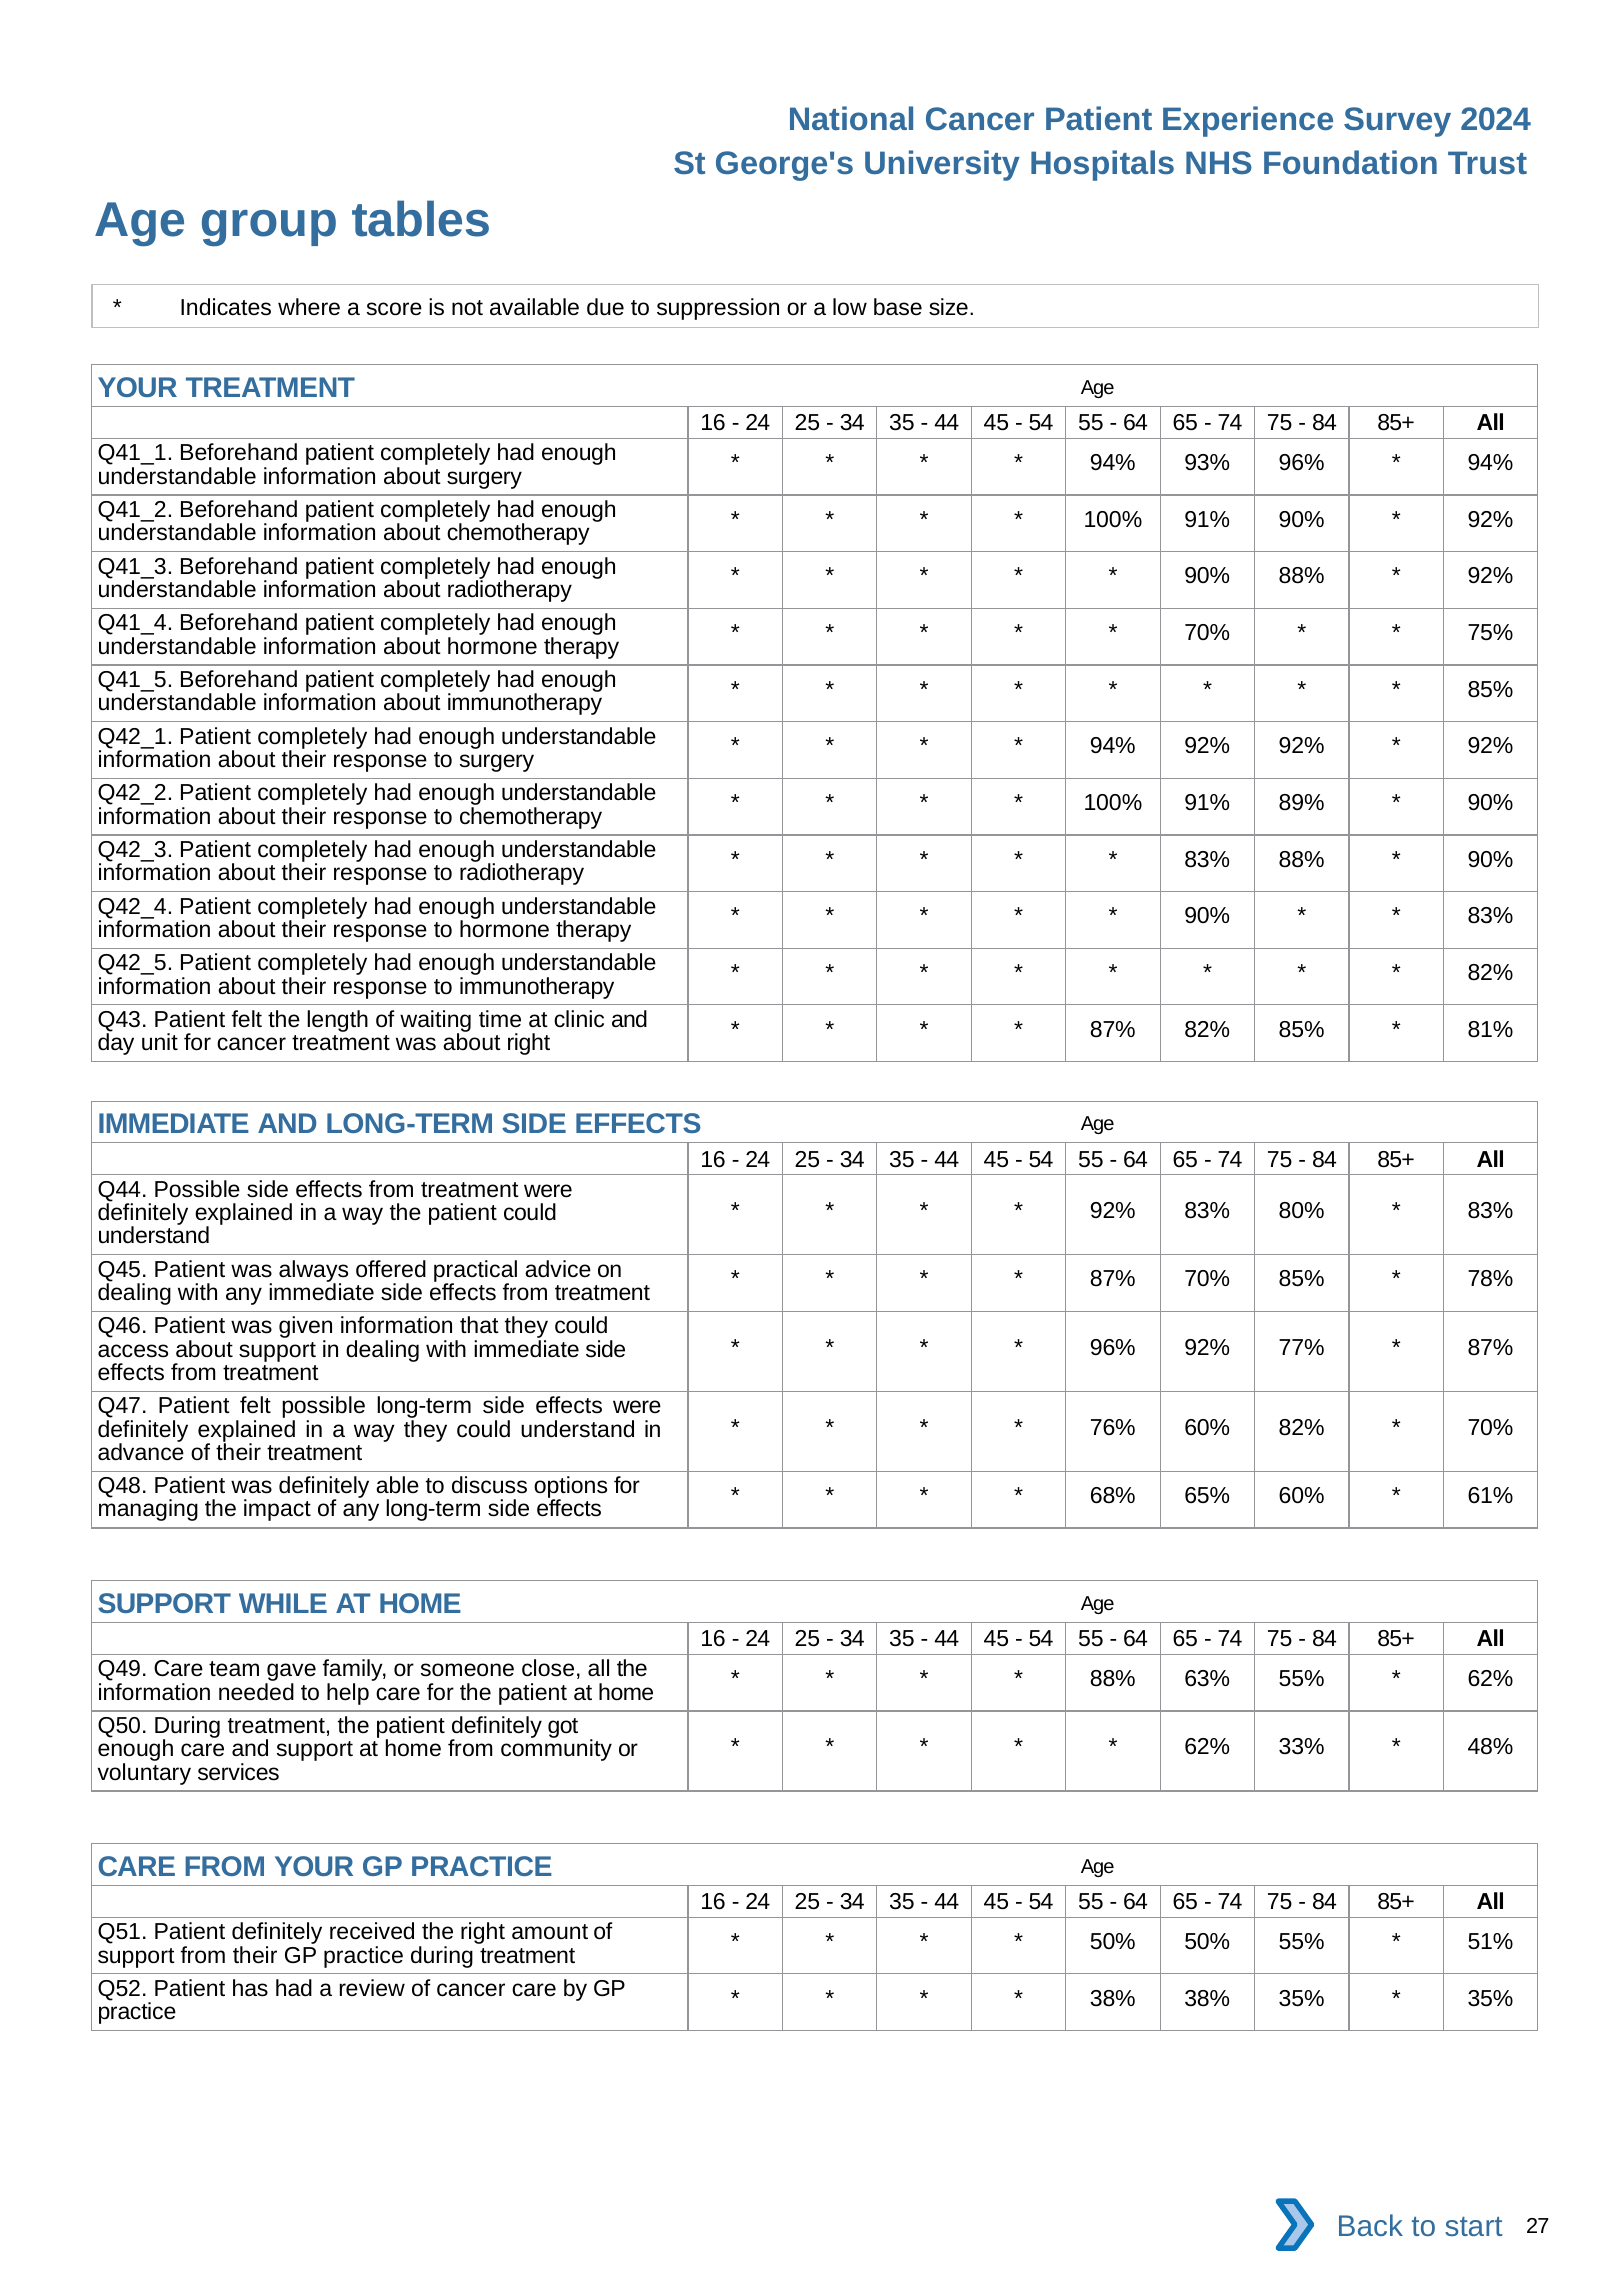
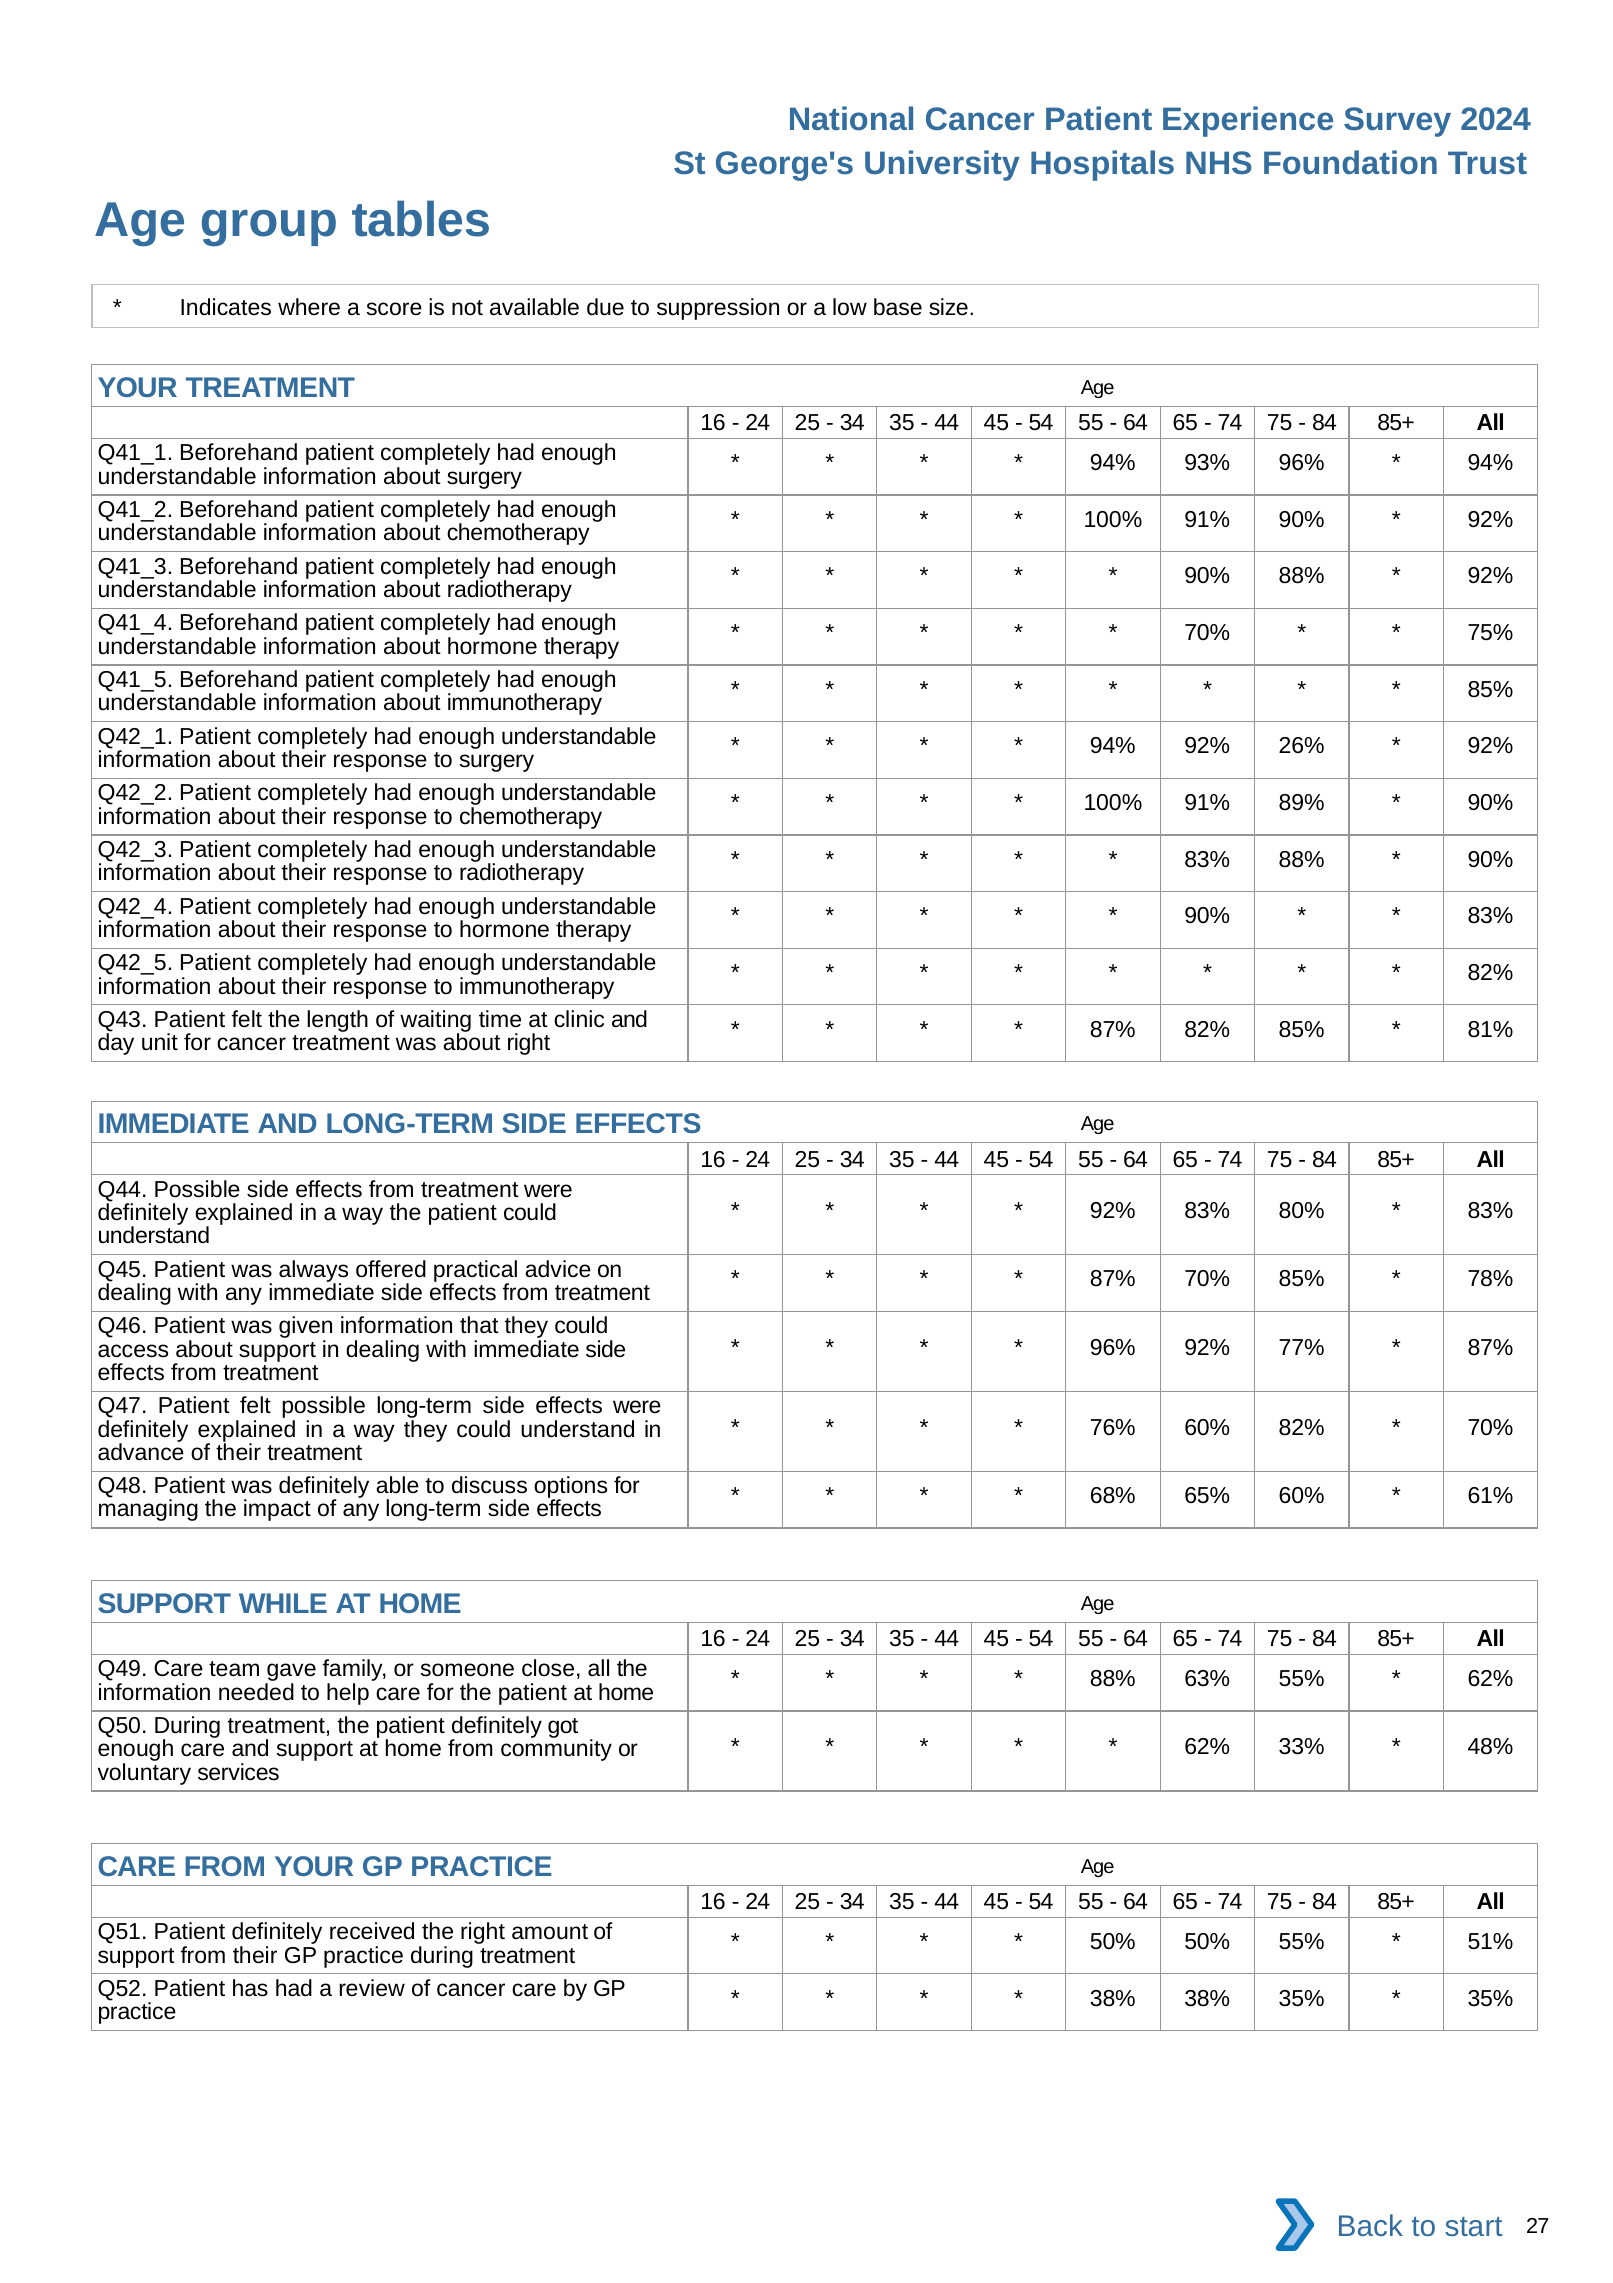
92% 92%: 92% -> 26% (1302, 746)
